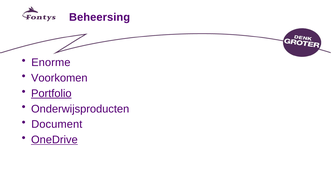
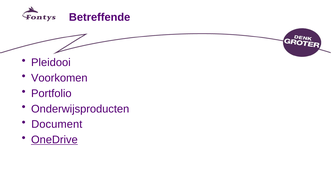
Beheersing: Beheersing -> Betreffende (100, 17)
Enorme: Enorme -> Pleidooi (51, 63)
Portfolio underline: present -> none (51, 94)
